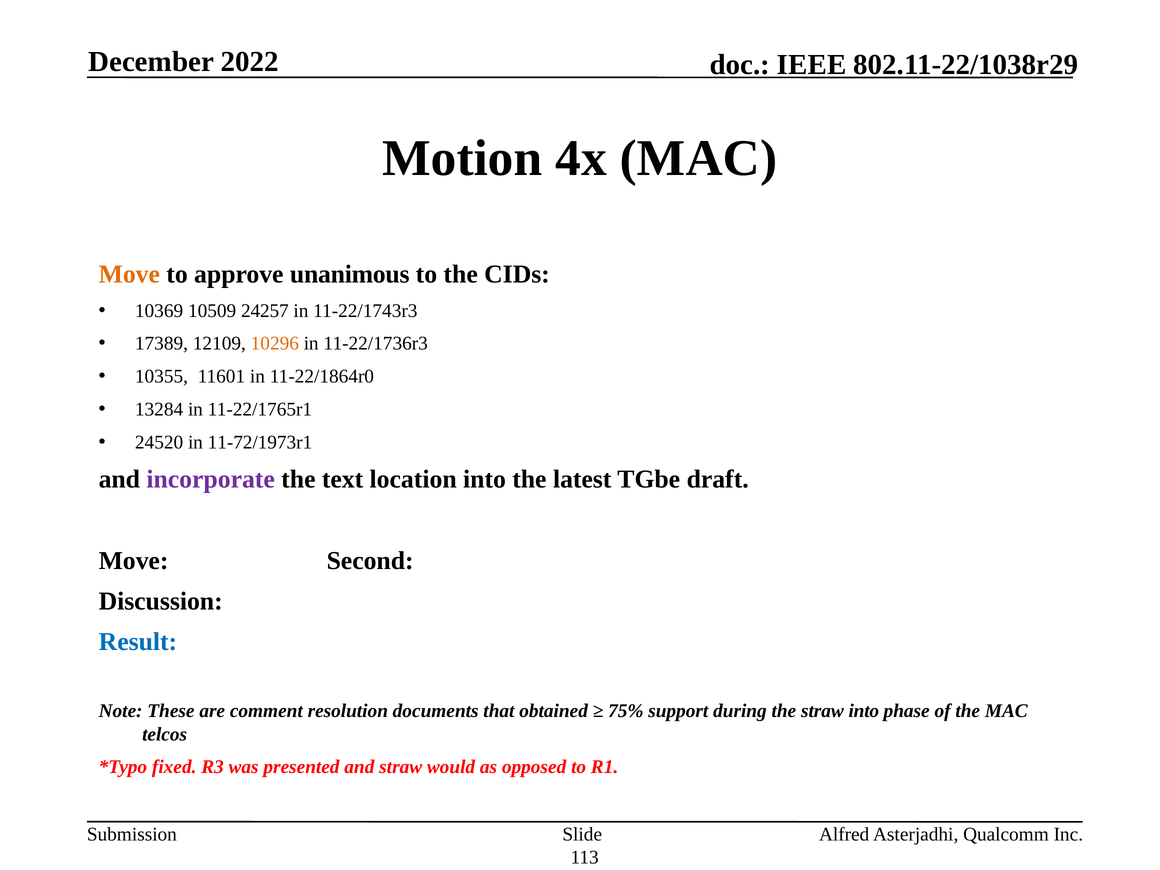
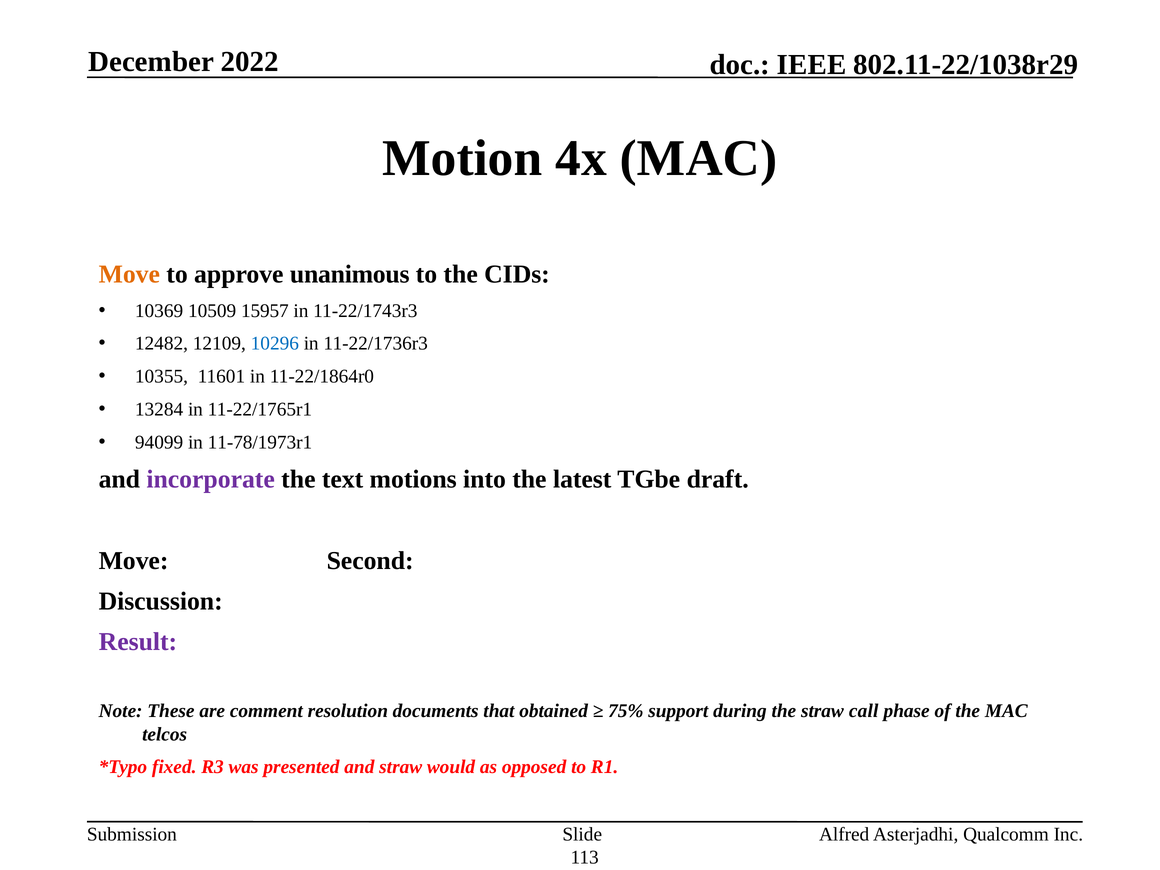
24257: 24257 -> 15957 (265, 311)
17389: 17389 -> 12482 (161, 344)
10296 colour: orange -> blue (275, 344)
24520: 24520 -> 94099 (159, 442)
11-72/1973r1: 11-72/1973r1 -> 11-78/1973r1 (260, 442)
location: location -> motions (413, 479)
Result colour: blue -> purple (138, 642)
straw into: into -> call (864, 711)
